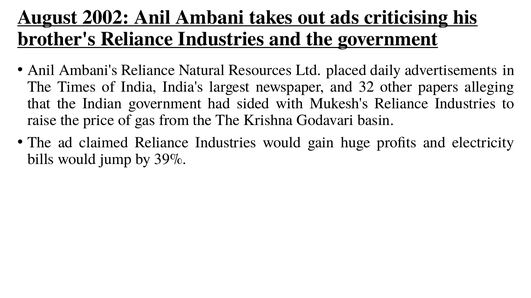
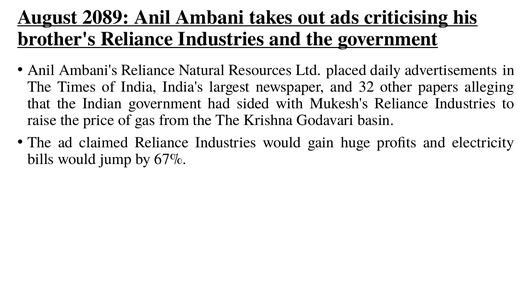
2002: 2002 -> 2089 (106, 17)
39%: 39% -> 67% (170, 159)
